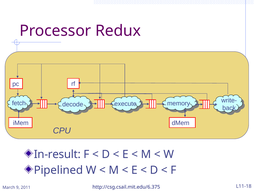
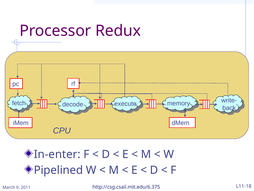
In-result: In-result -> In-enter (57, 154)
